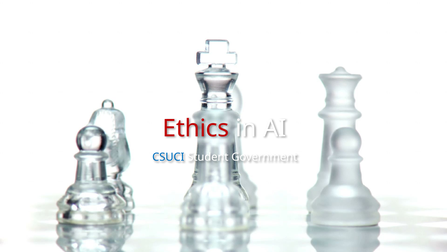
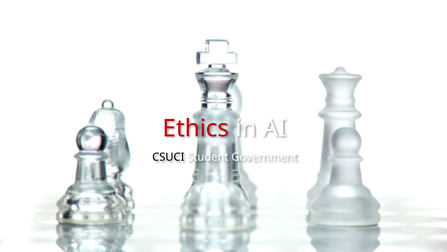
CSUCI colour: blue -> black (168, 157)
